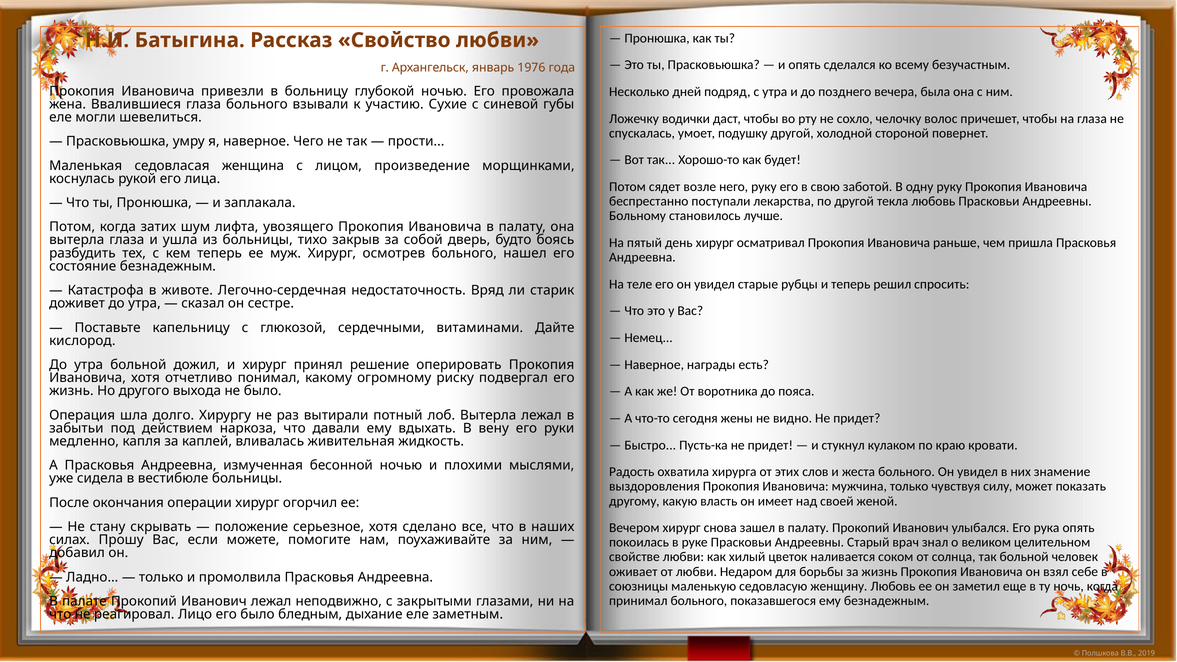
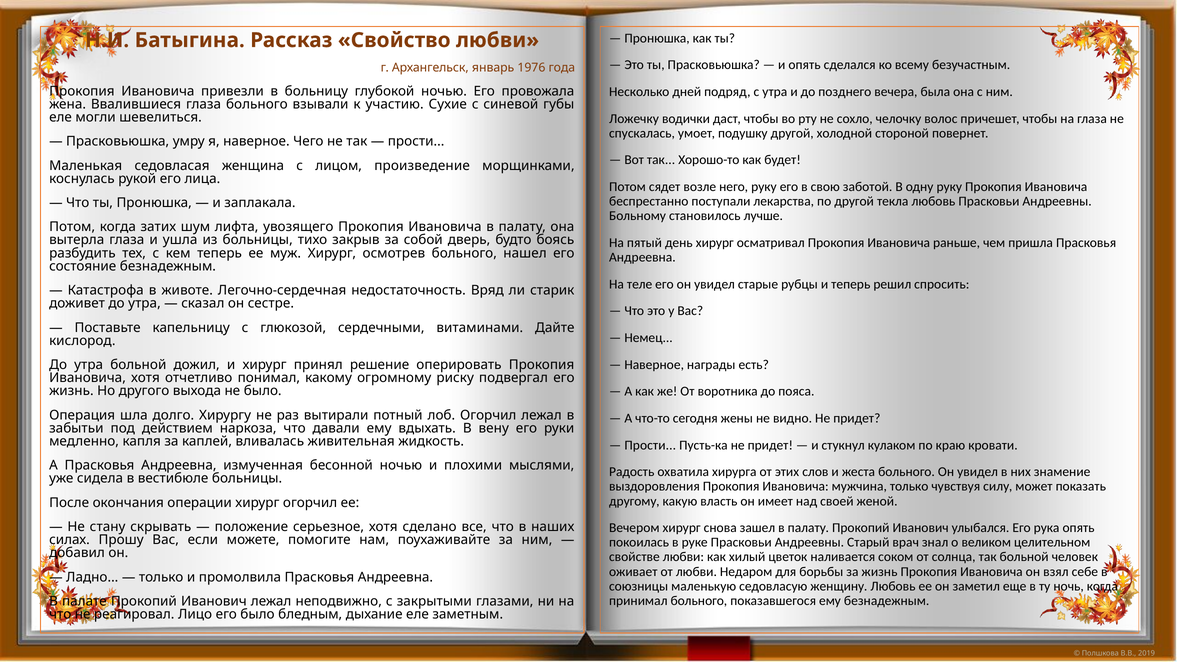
лоб Вытерла: Вытерла -> Огорчил (488, 415)
Быстро: Быстро -> Прости (650, 445)
